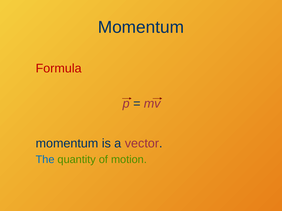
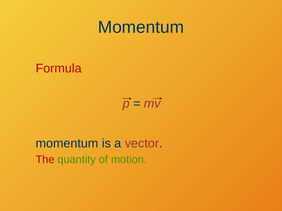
The colour: blue -> red (45, 160)
